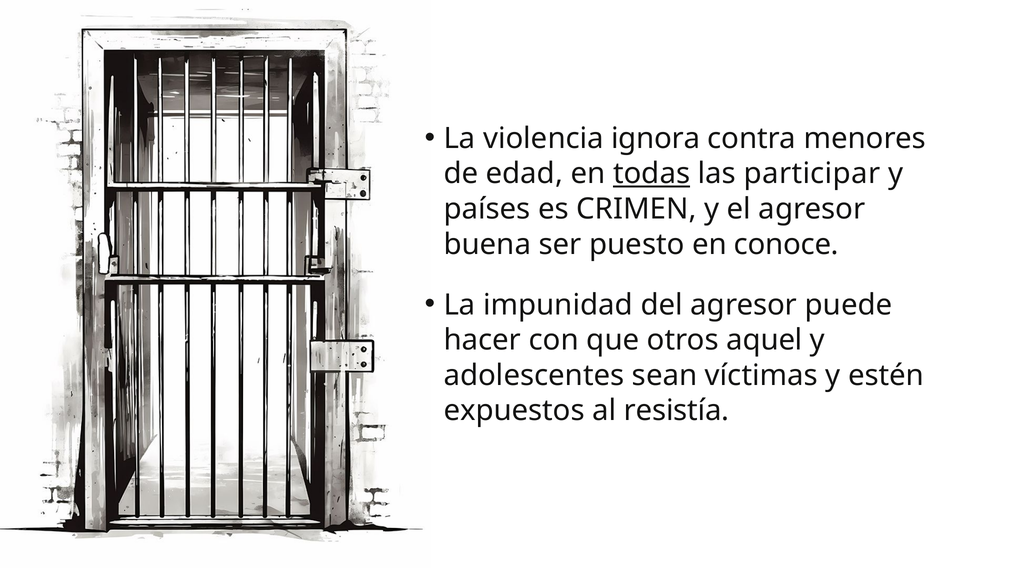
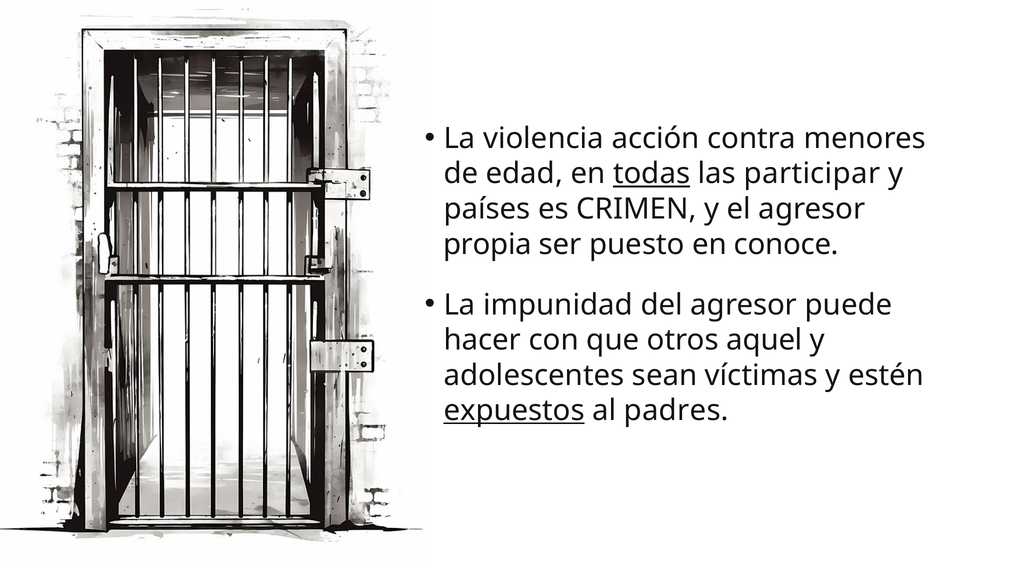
ignora: ignora -> acción (656, 138)
buena: buena -> propia (487, 244)
expuestos underline: none -> present (514, 411)
resistía: resistía -> padres (676, 411)
